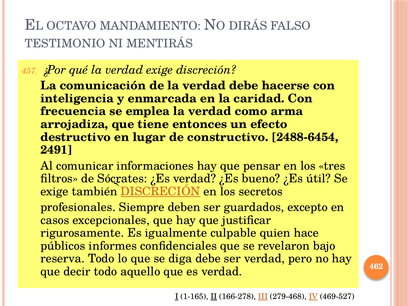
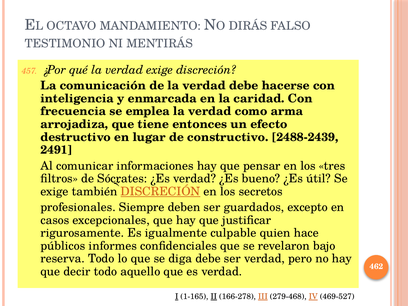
2488-6454: 2488-6454 -> 2488-2439 (305, 137)
